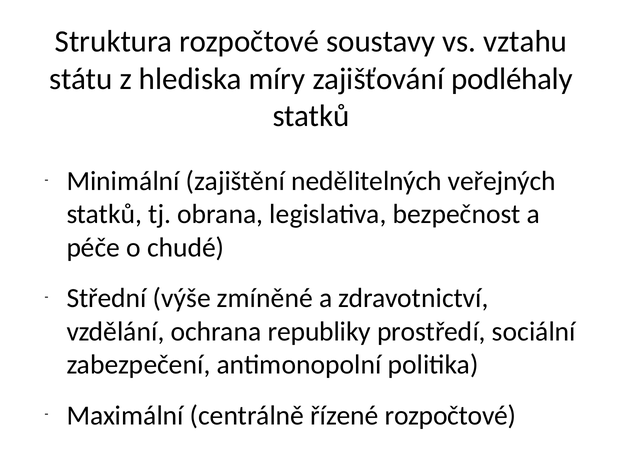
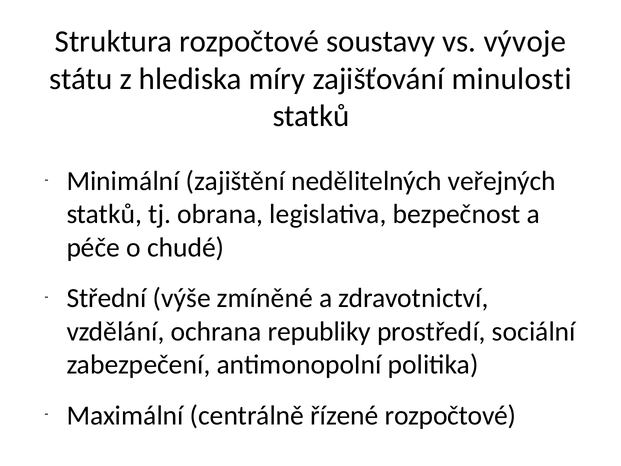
vztahu: vztahu -> vývoje (525, 42)
podléhaly: podléhaly -> minulosti (512, 79)
